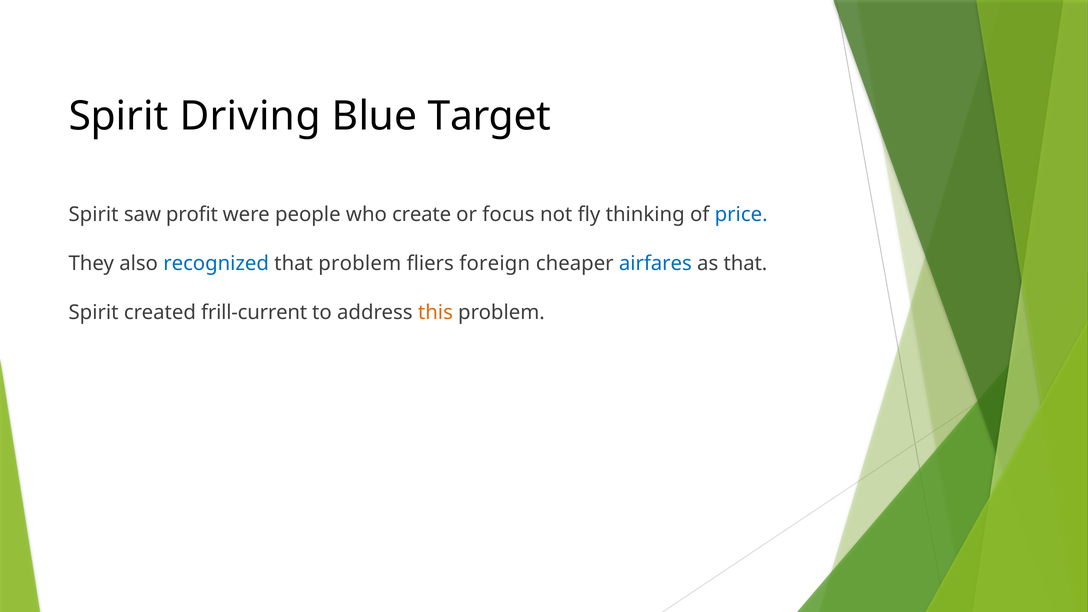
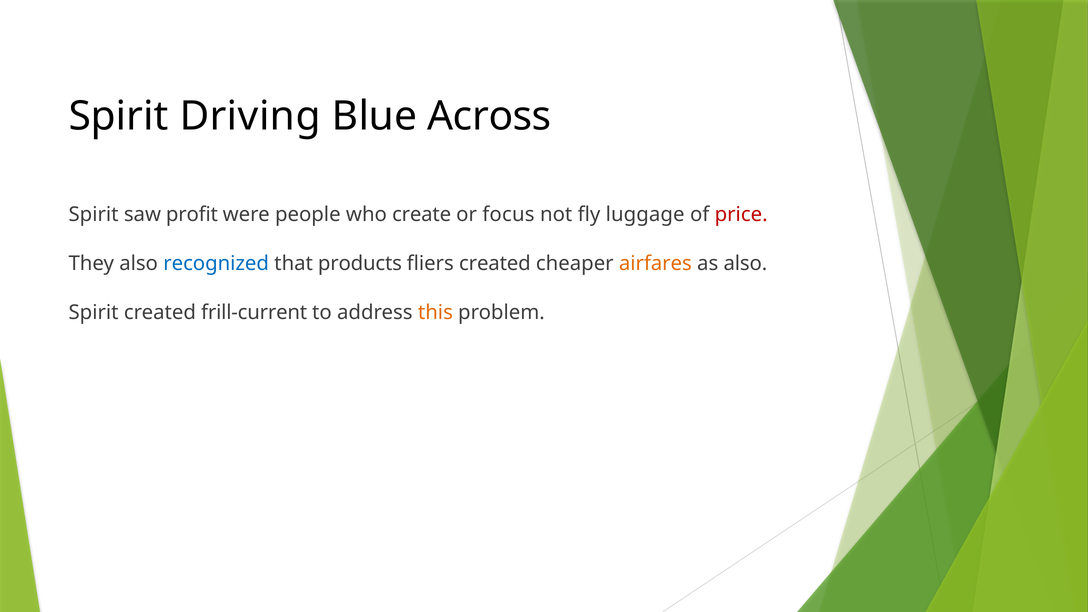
Target: Target -> Across (489, 116)
thinking: thinking -> luggage (645, 215)
price colour: blue -> red (741, 215)
that problem: problem -> products (360, 264)
fliers foreign: foreign -> created (495, 264)
airfares colour: blue -> orange (655, 264)
as that: that -> also (745, 264)
